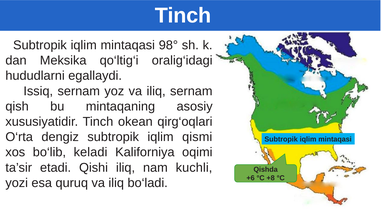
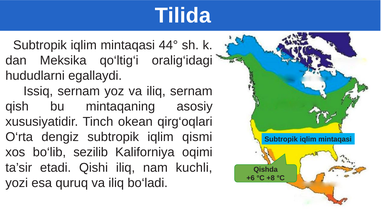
Tinch: Tinch -> Tilida (183, 15)
98°: 98° -> 44° (168, 45)
keladi: keladi -> sezilib (91, 152)
